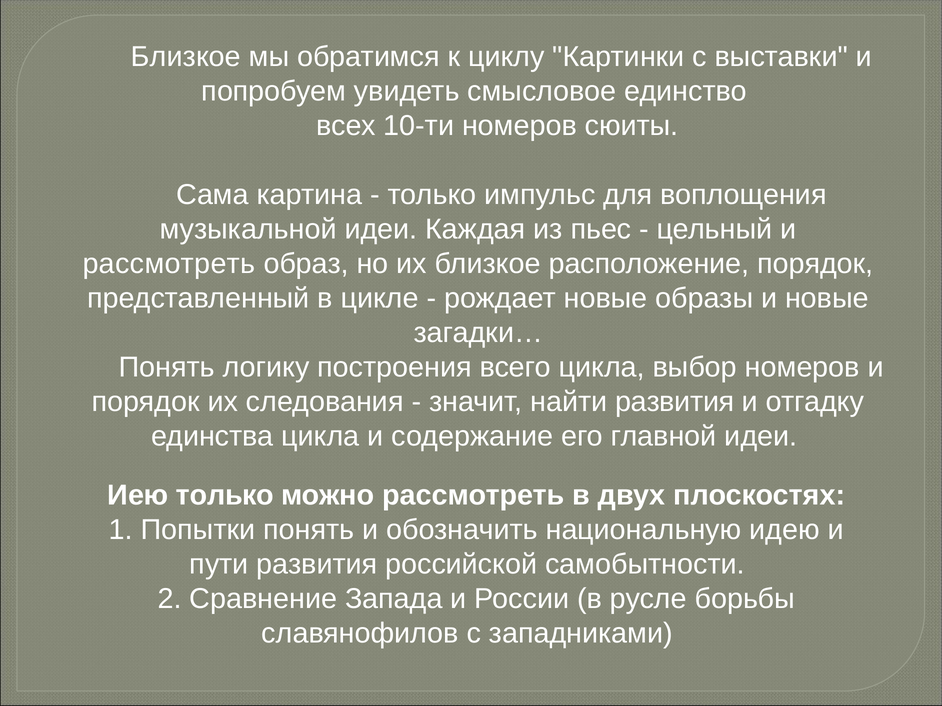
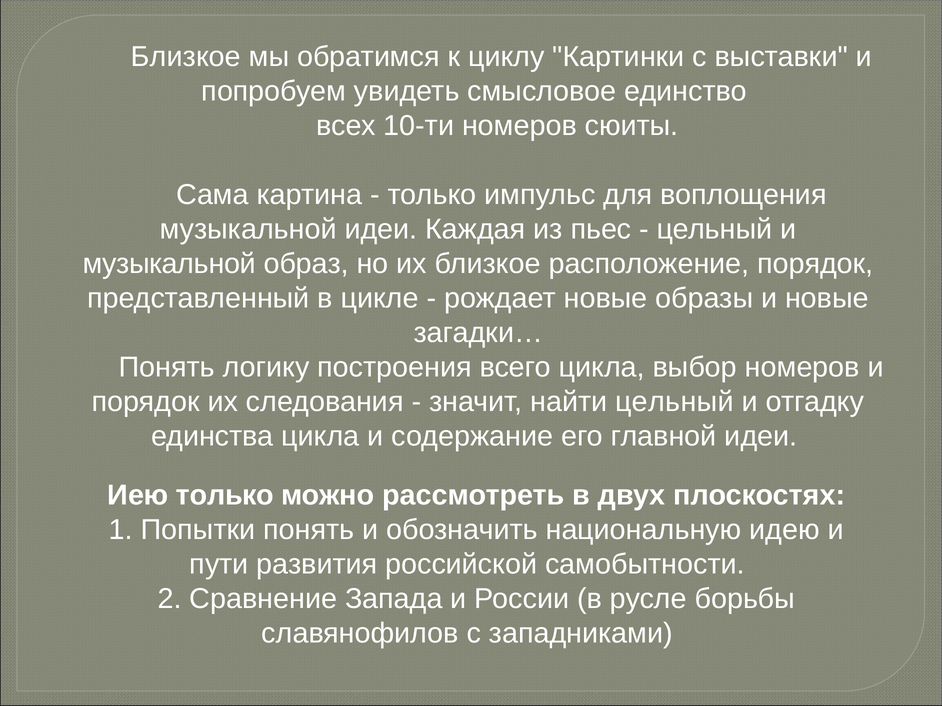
рассмотреть: рассмотреть -> музыкальной (169, 264)
найти развития: развития -> цельный (674, 402)
